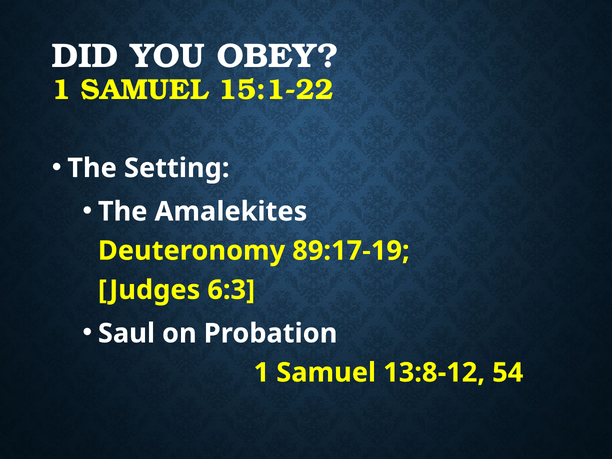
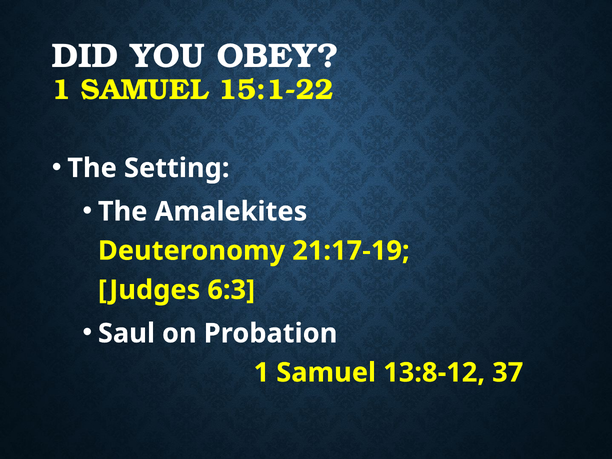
89:17-19: 89:17-19 -> 21:17-19 (351, 251)
54: 54 -> 37 (508, 373)
